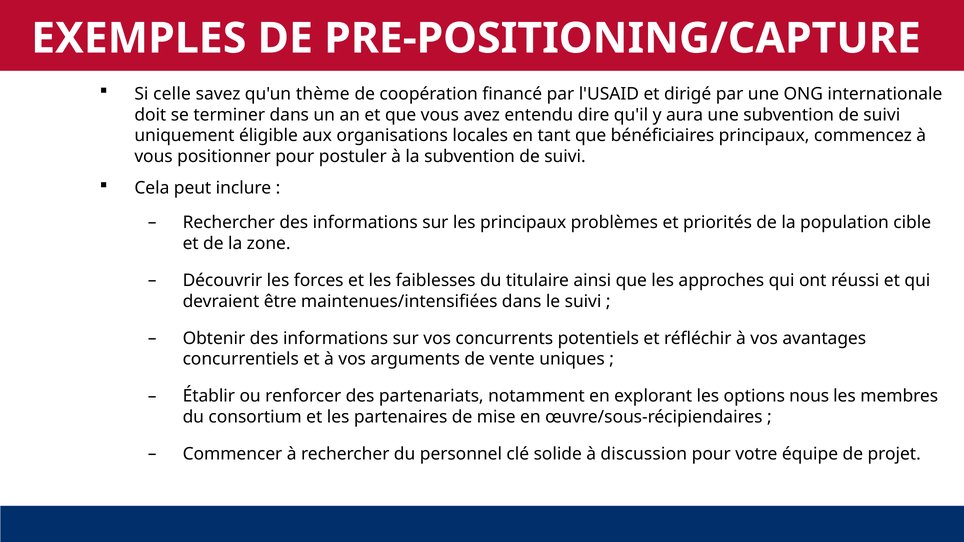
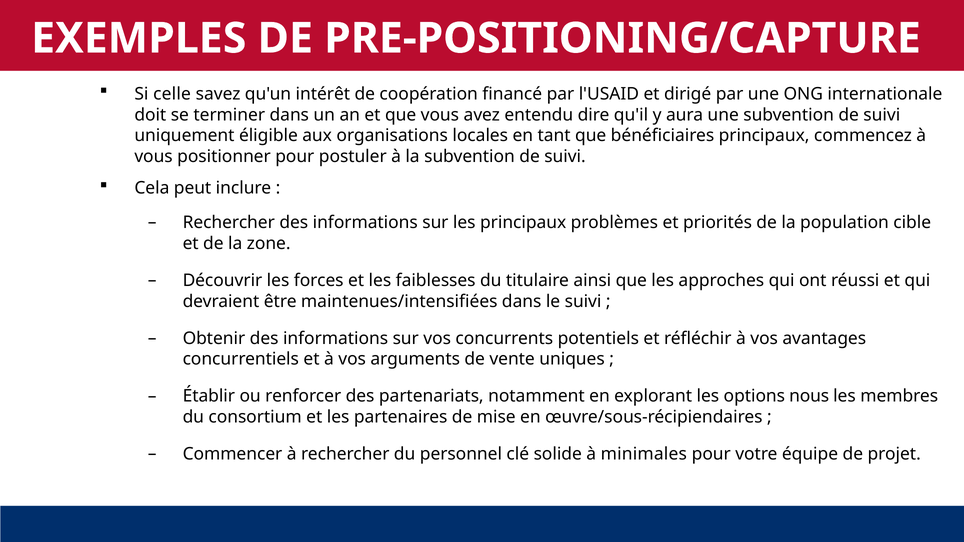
thème: thème -> intérêt (323, 94)
discussion: discussion -> minimales (644, 454)
